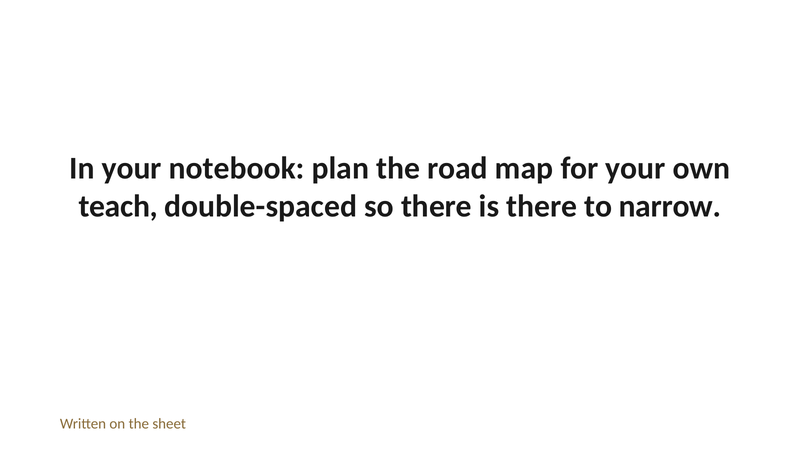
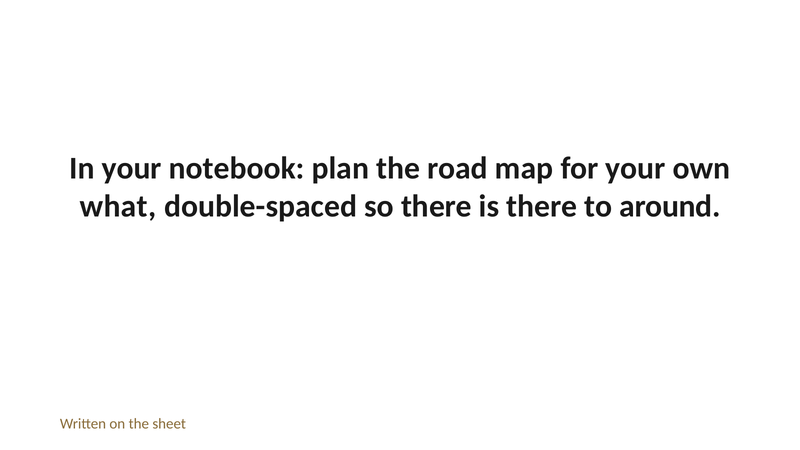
teach: teach -> what (118, 206)
narrow: narrow -> around (670, 206)
